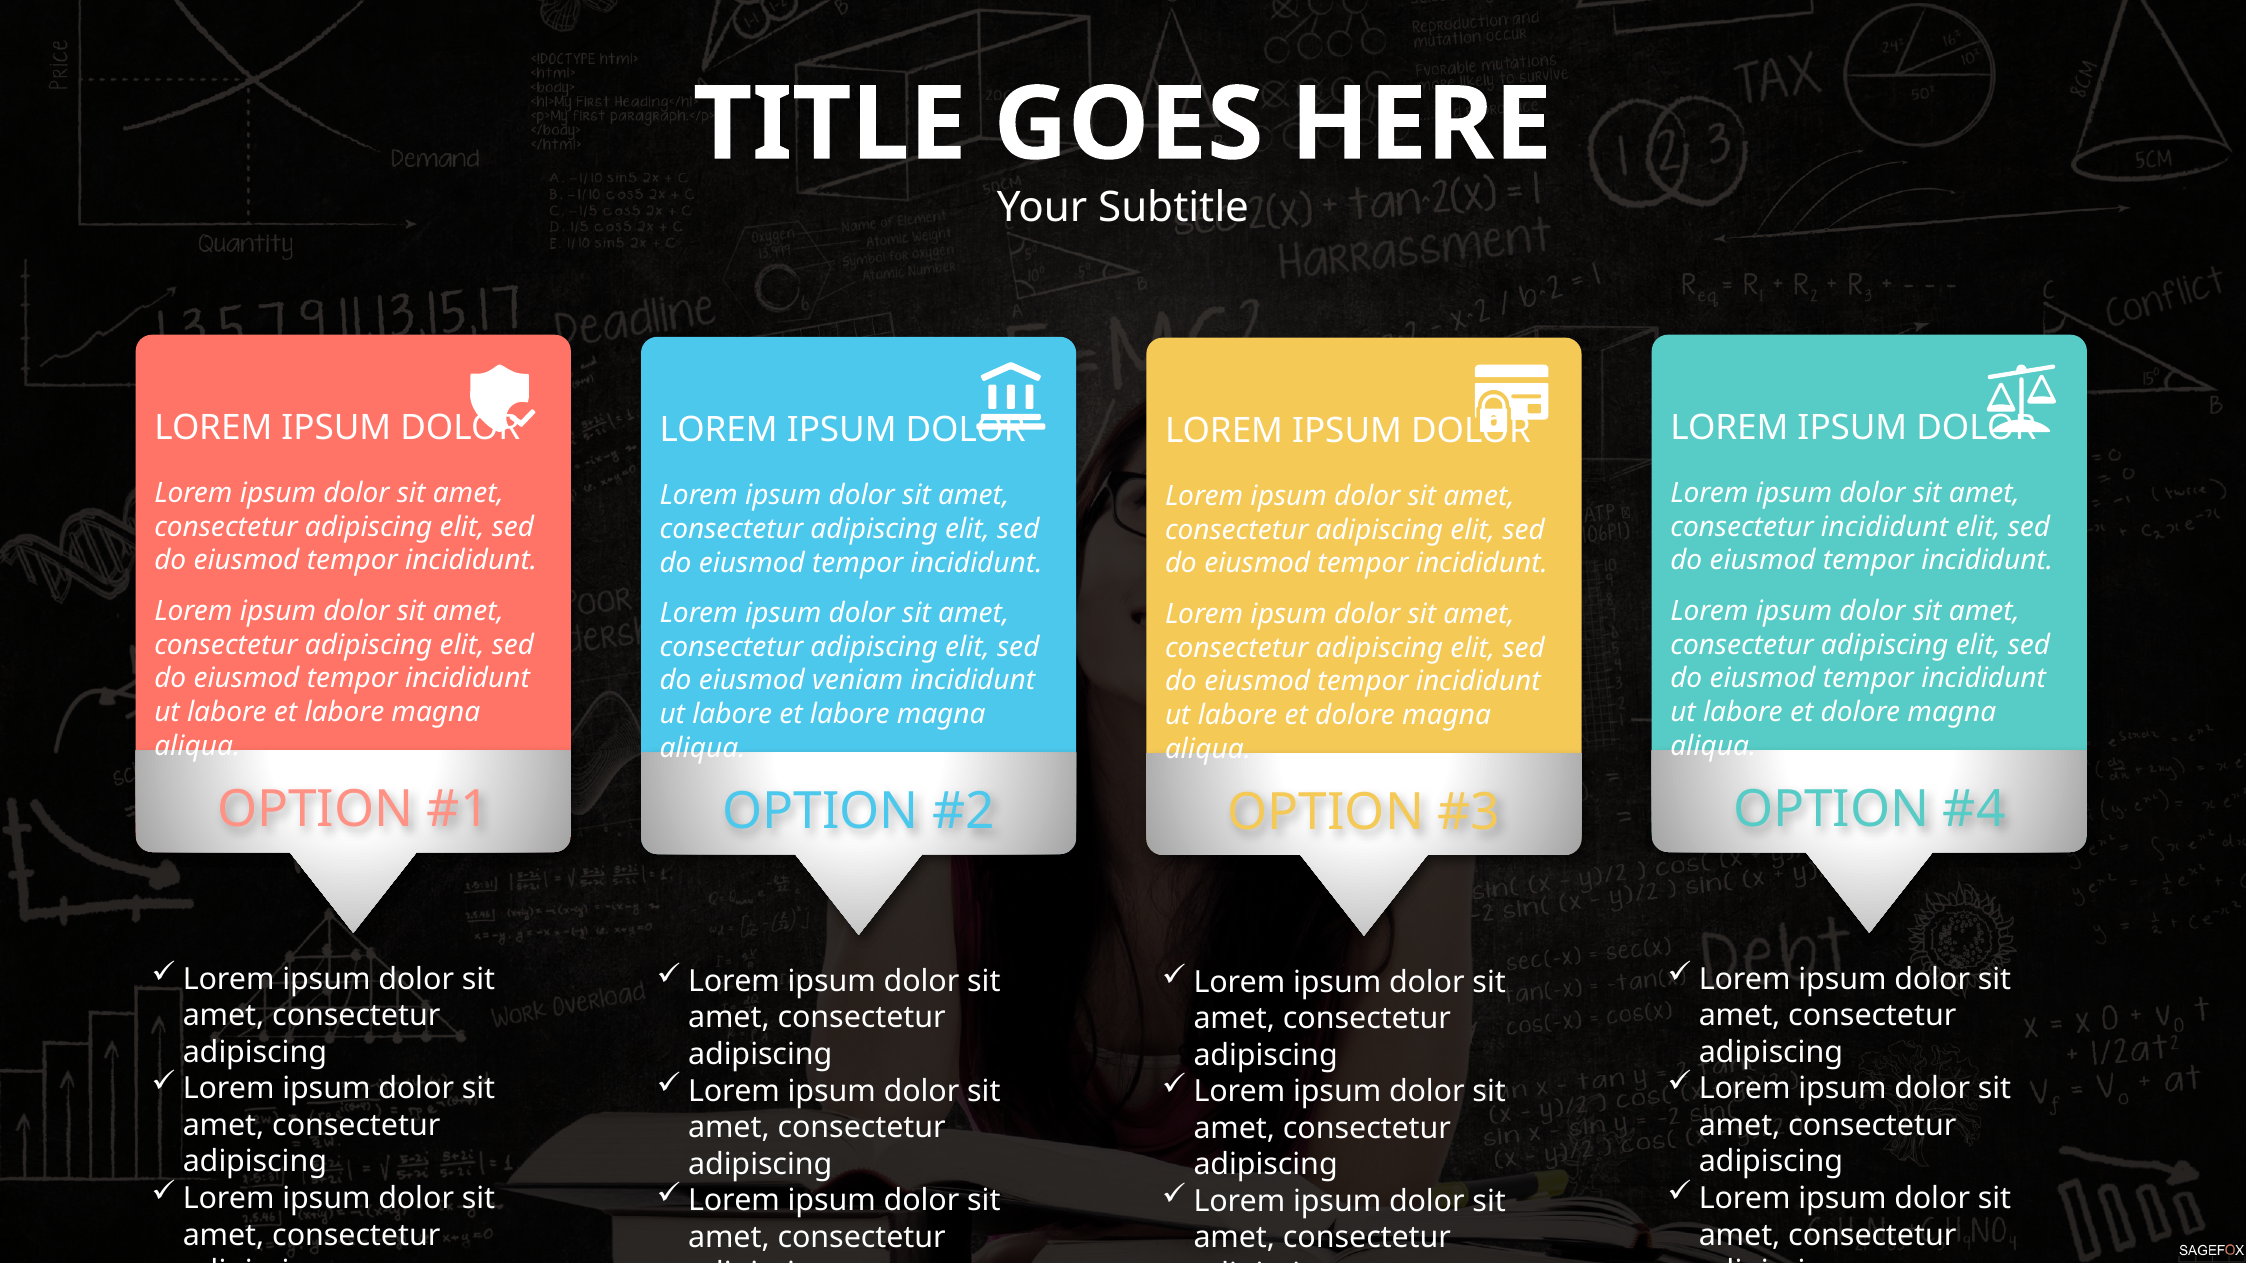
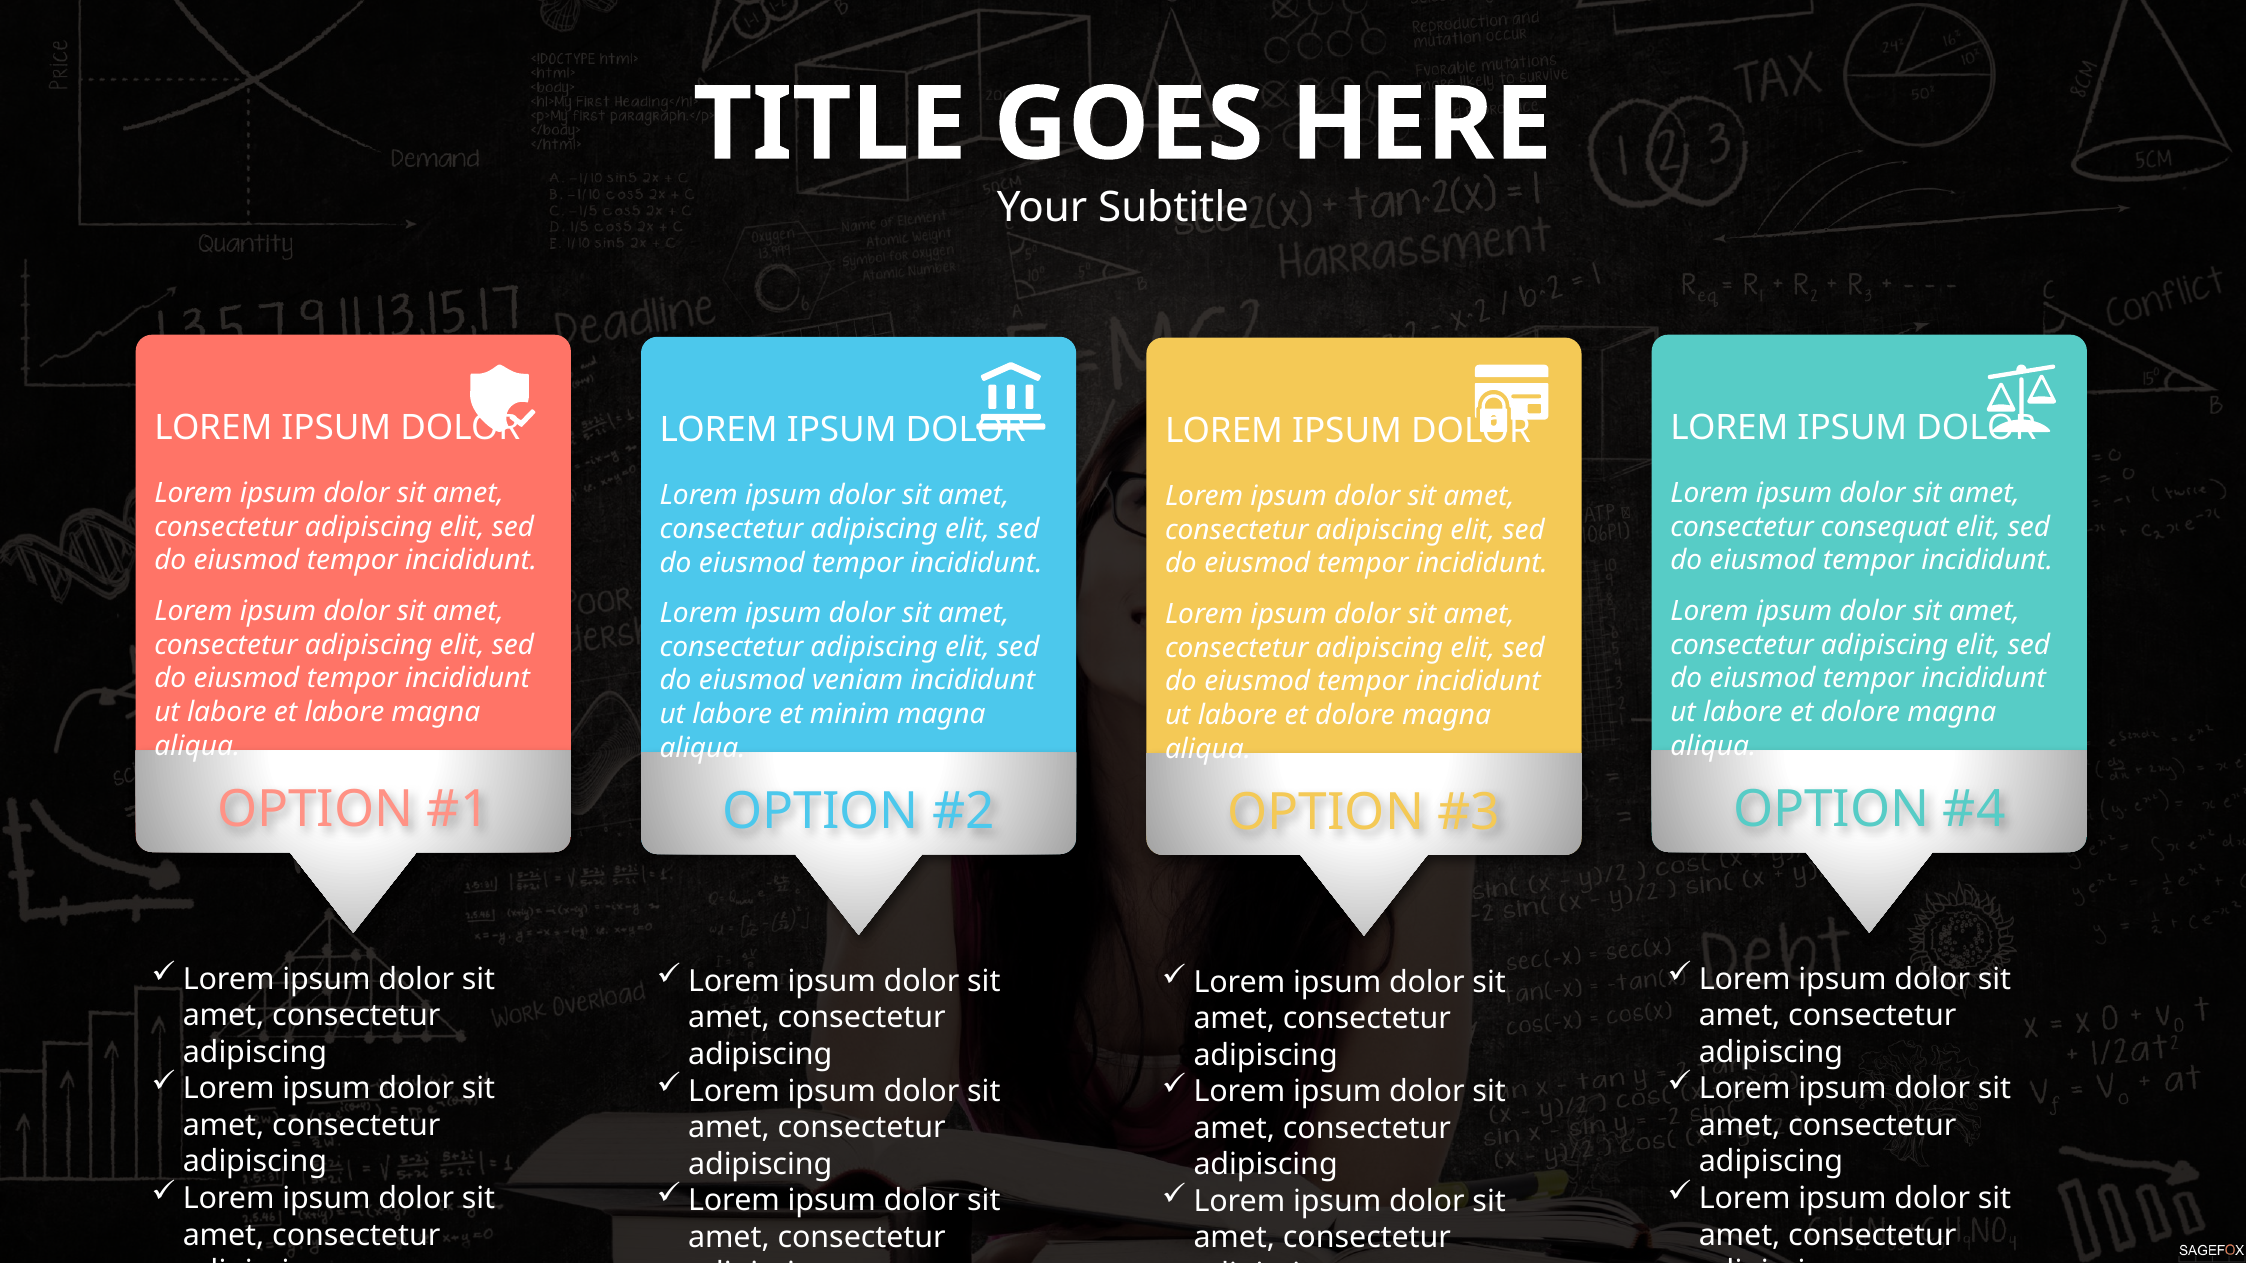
consectetur incididunt: incididunt -> consequat (1885, 527)
labore: labore -> minim (850, 715)
